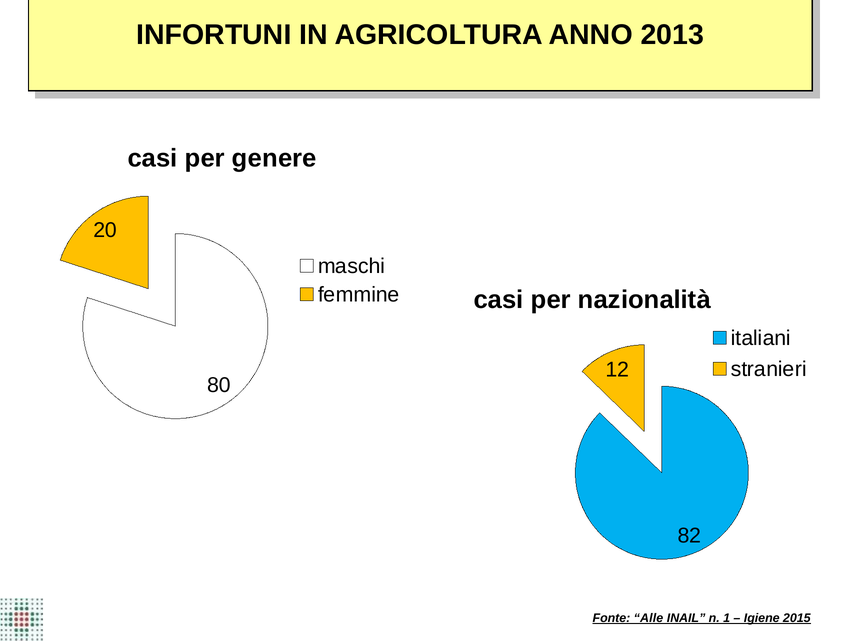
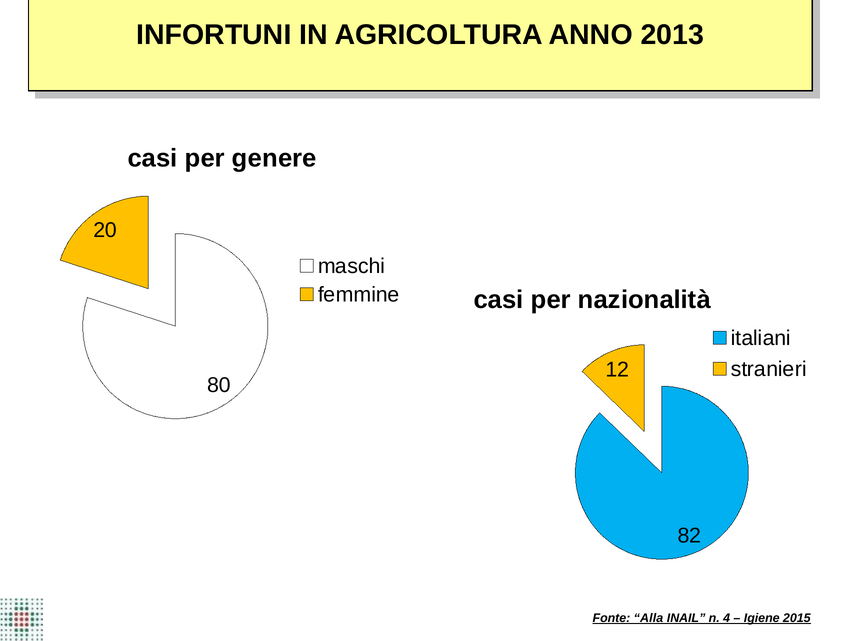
Alle: Alle -> Alla (648, 618)
1: 1 -> 4 (727, 618)
